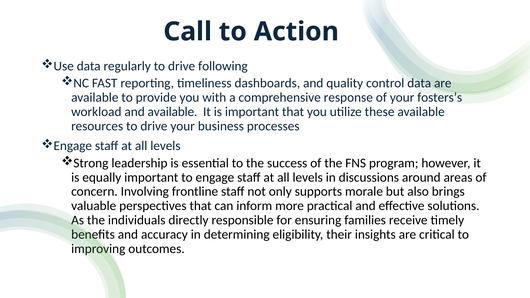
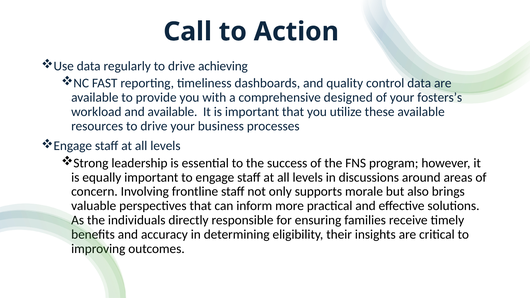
following: following -> achieving (223, 66)
response: response -> designed (348, 98)
